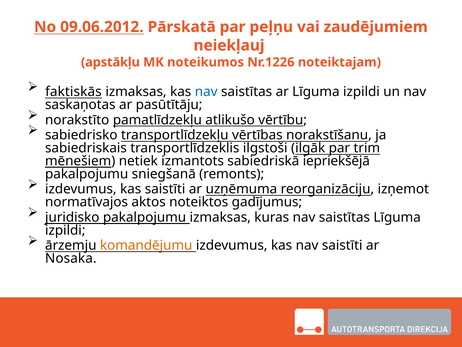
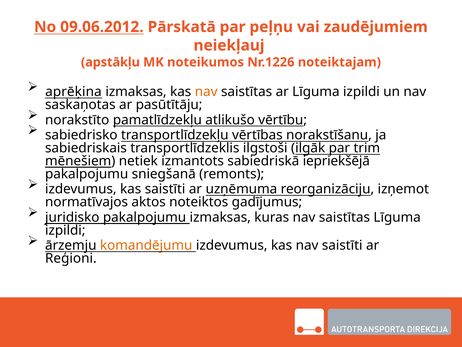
faktiskās: faktiskās -> aprēķina (73, 92)
nav colour: blue -> orange (206, 92)
Nosaka: Nosaka -> Reģioni (71, 258)
